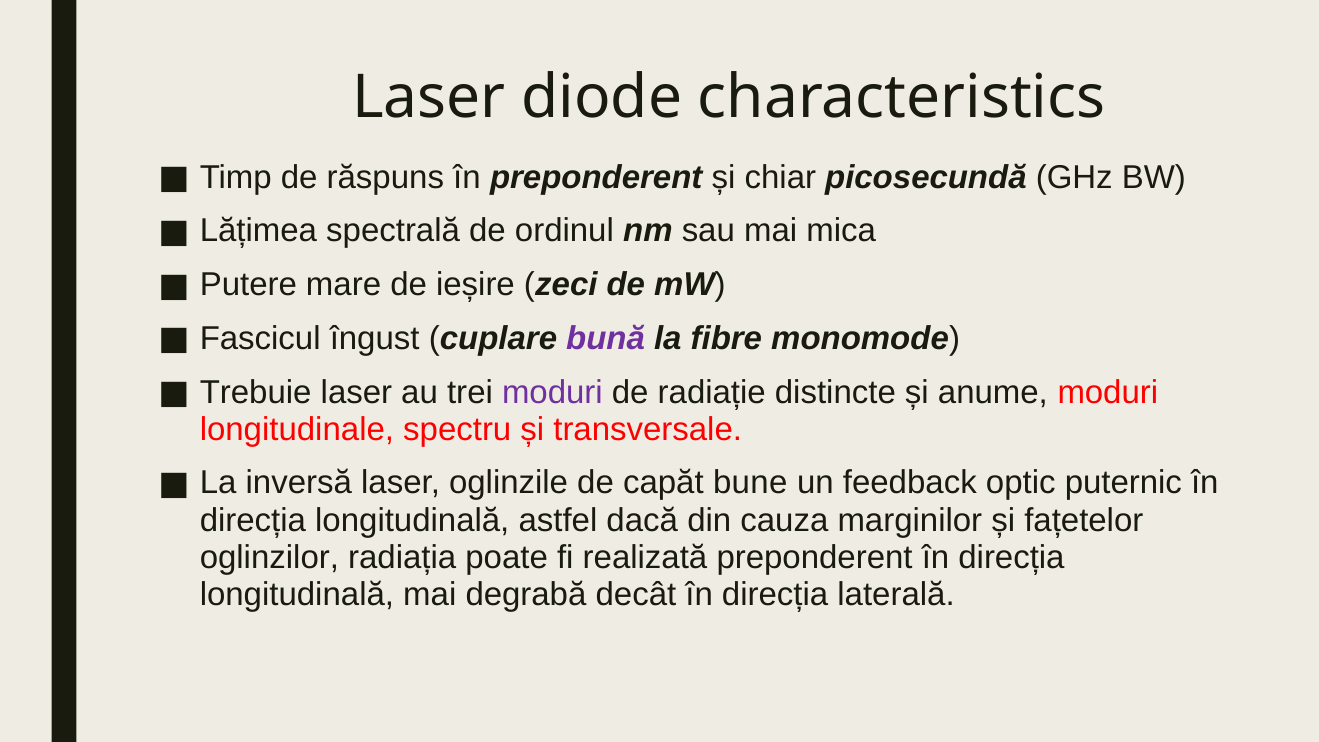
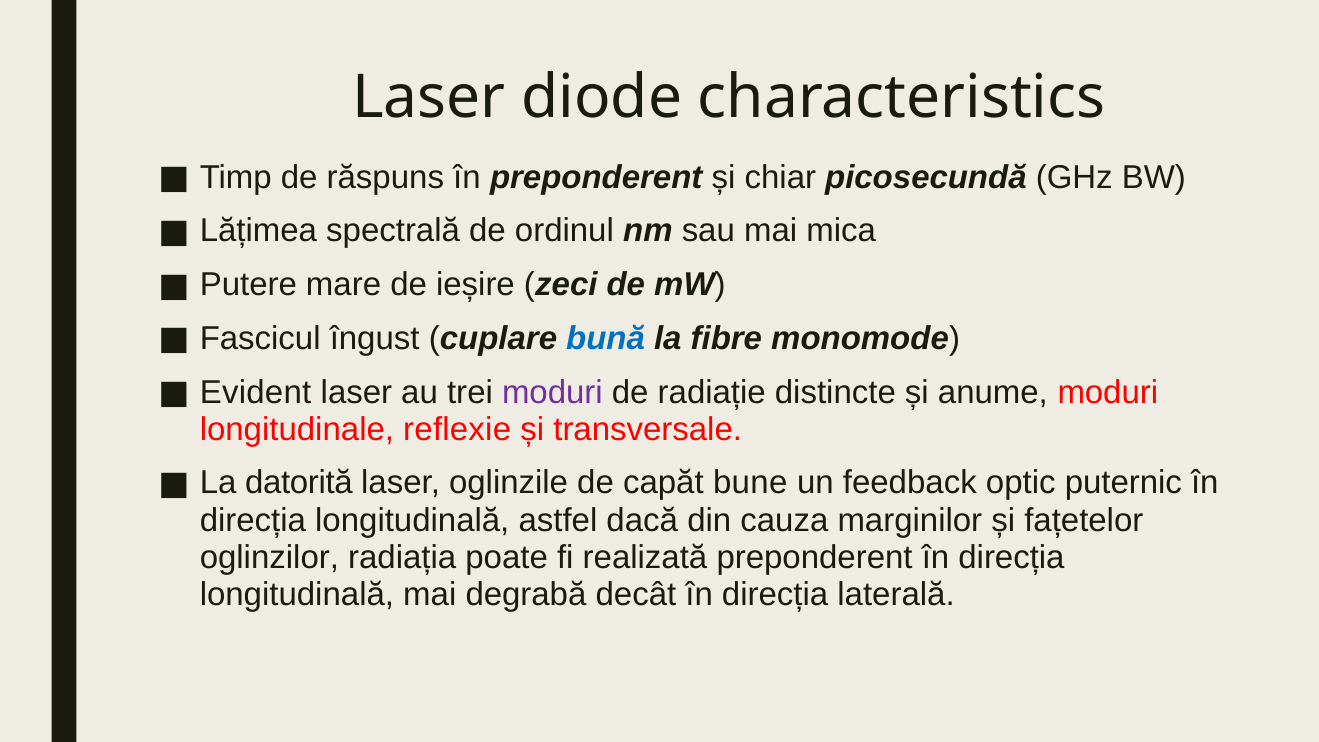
bună colour: purple -> blue (606, 338)
Trebuie: Trebuie -> Evident (256, 392)
spectru: spectru -> reflexie (457, 429)
inversă: inversă -> datorită (299, 483)
